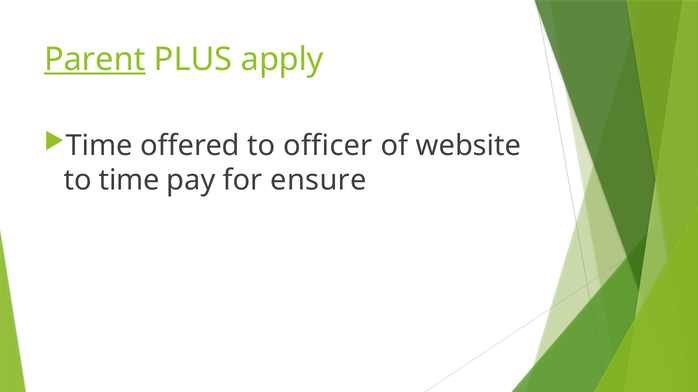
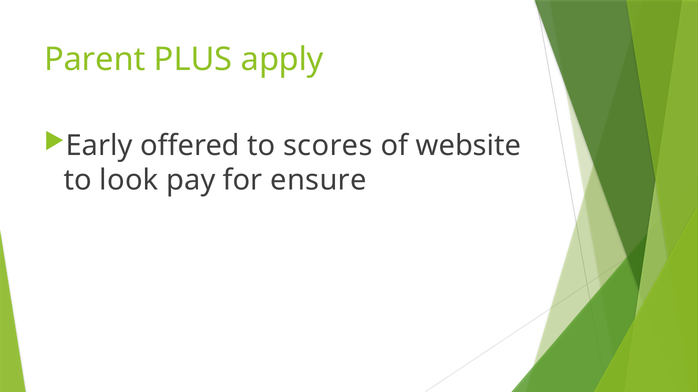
Parent underline: present -> none (95, 59)
Time: Time -> Early (99, 146)
officer: officer -> scores (328, 146)
to time: time -> look (129, 181)
